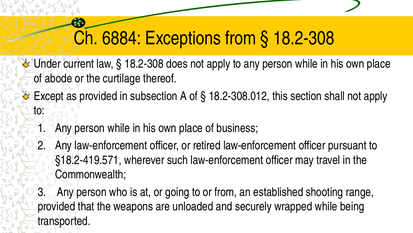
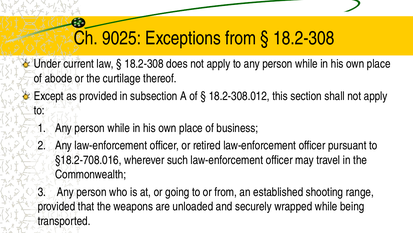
6884: 6884 -> 9025 (122, 38)
§18.2-419.571: §18.2-419.571 -> §18.2-708.016 (88, 160)
